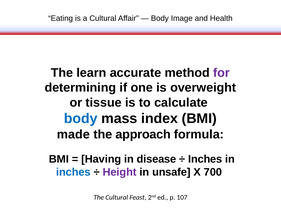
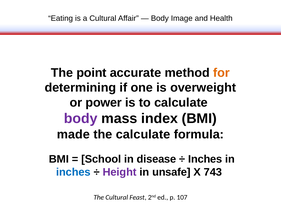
learn: learn -> point (91, 73)
for colour: purple -> orange (222, 73)
tissue: tissue -> power (104, 103)
body colour: blue -> purple (81, 119)
the approach: approach -> calculate (143, 135)
Having: Having -> School (101, 160)
700: 700 -> 743 (213, 173)
